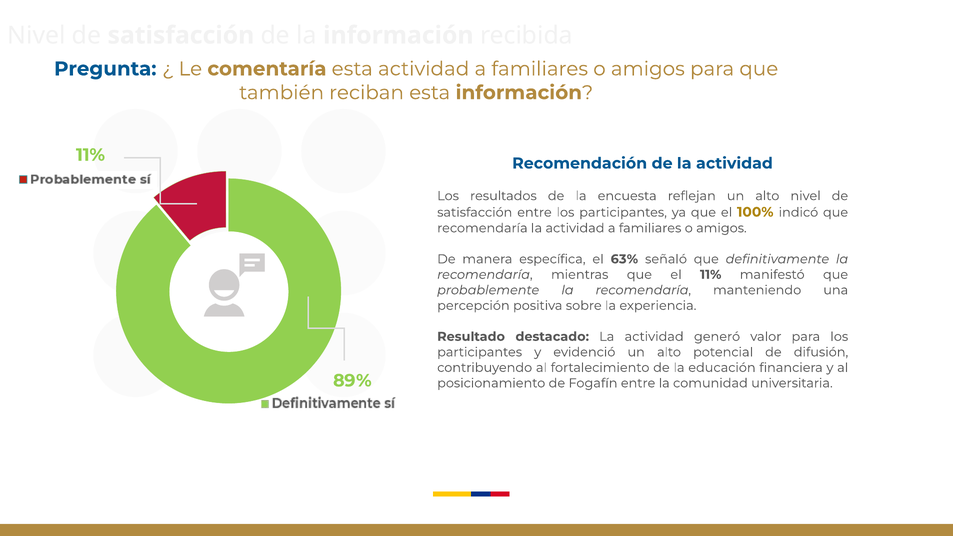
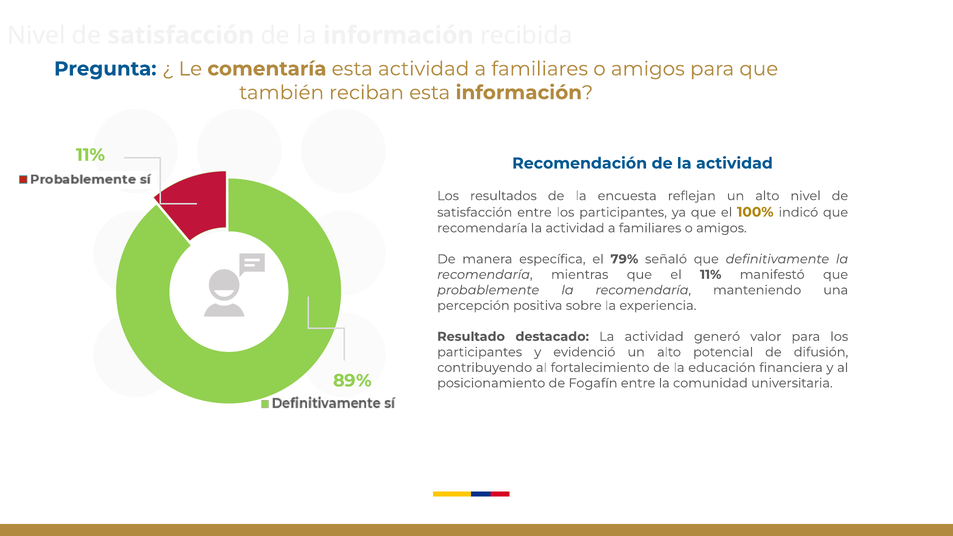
63%: 63% -> 79% (624, 259)
